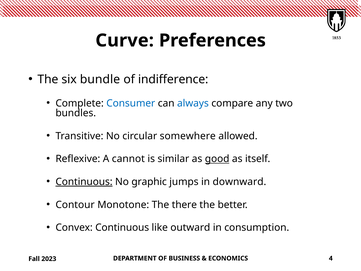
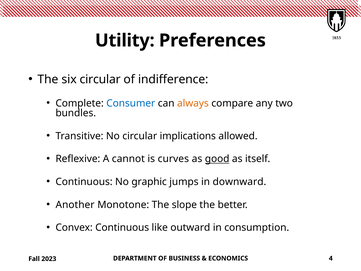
Curve: Curve -> Utility (125, 40)
six bundle: bundle -> circular (100, 79)
always colour: blue -> orange (193, 103)
somewhere: somewhere -> implications (188, 136)
similar: similar -> curves (173, 159)
Continuous underline: present -> none (84, 182)
Contour: Contour -> Another (75, 205)
there: there -> slope (184, 205)
